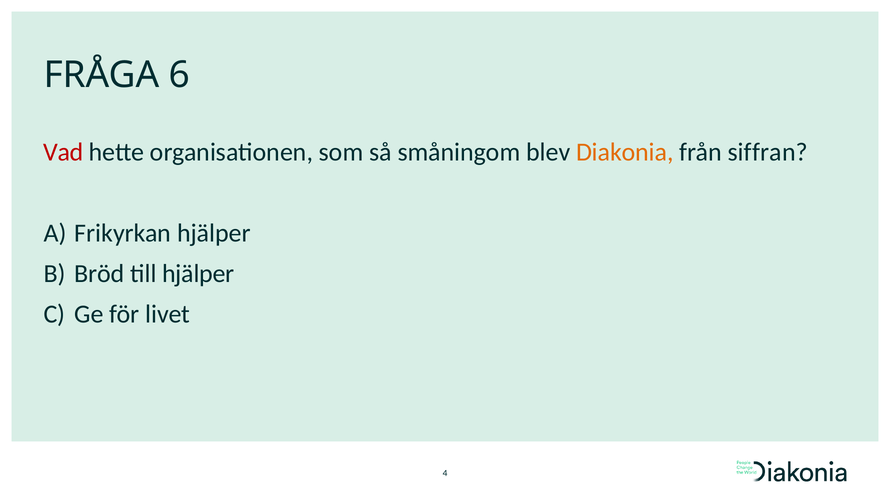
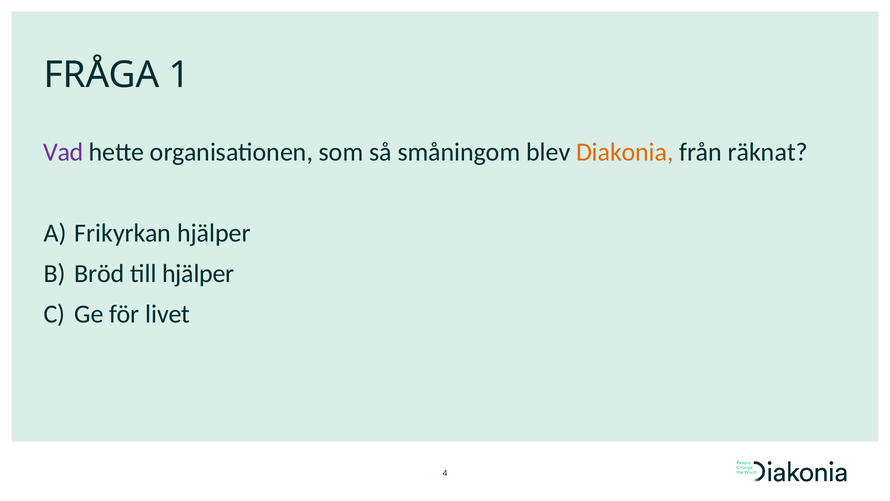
6: 6 -> 1 (180, 75)
Vad colour: red -> purple (63, 152)
siffran: siffran -> räknat (768, 152)
